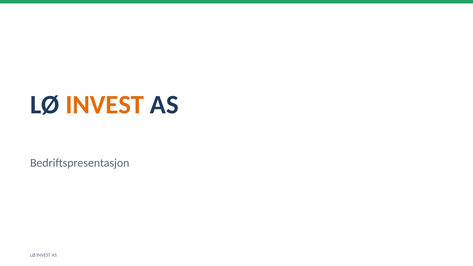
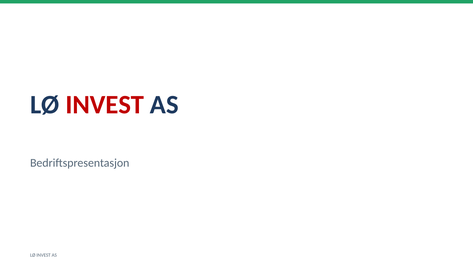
INVEST colour: orange -> red (105, 105)
